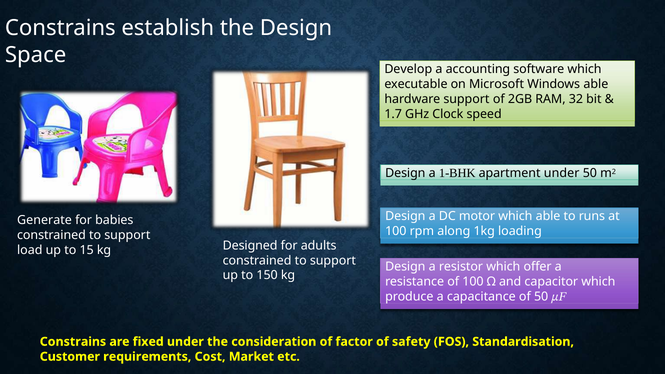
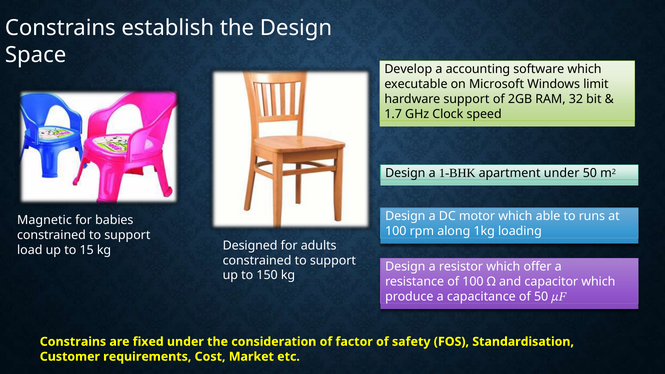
Windows able: able -> limit (596, 84)
Generate: Generate -> Magnetic (44, 220)
